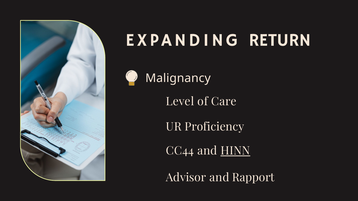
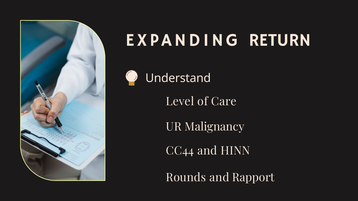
Malignancy: Malignancy -> Understand (178, 78)
Proficiency: Proficiency -> Malignancy (215, 127)
HINN underline: present -> none (235, 151)
Advisor: Advisor -> Rounds (186, 178)
